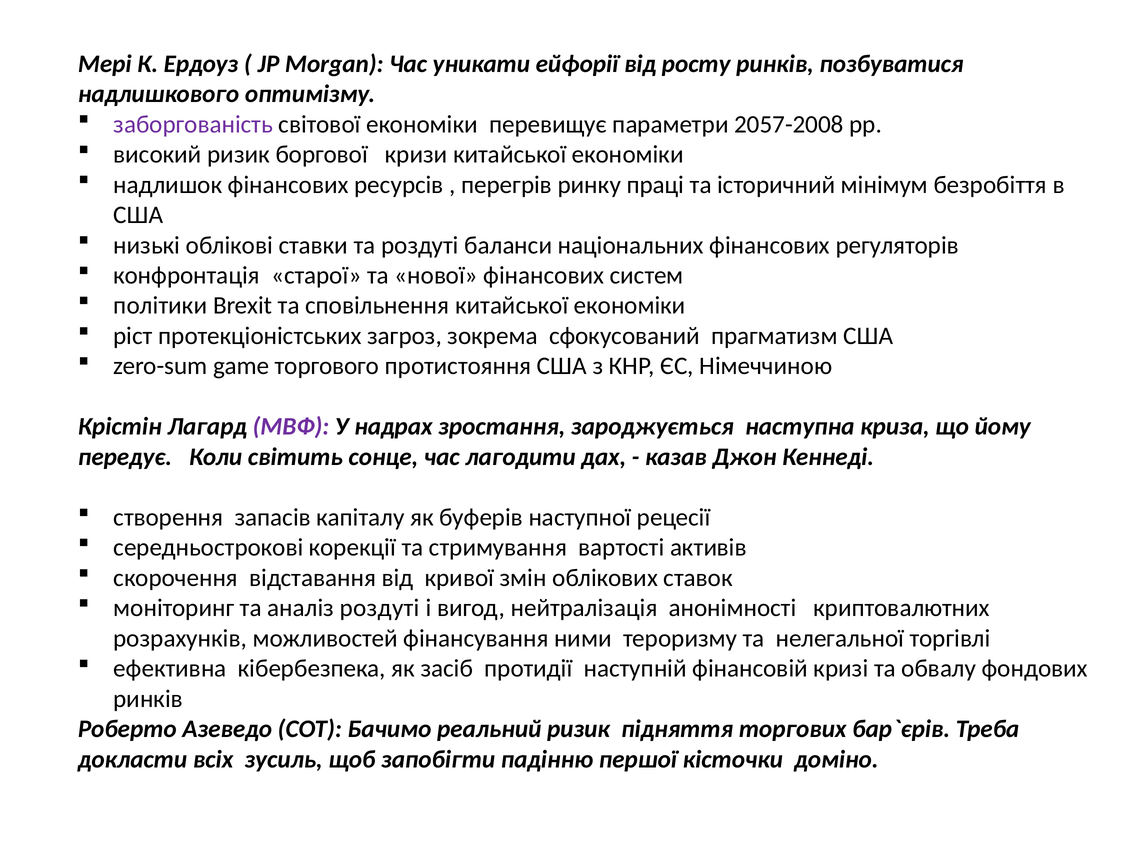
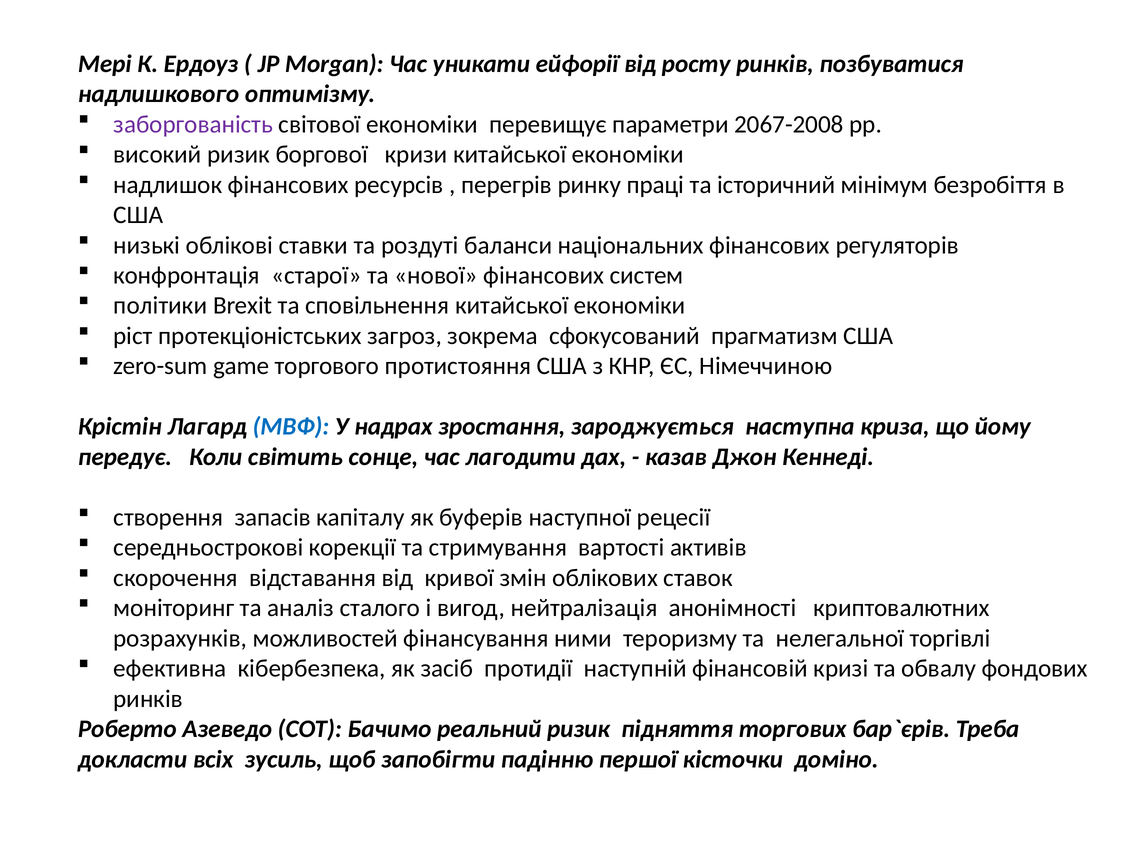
2057-2008: 2057-2008 -> 2067-2008 (789, 124)
МВФ colour: purple -> blue (291, 426)
аналіз роздуті: роздуті -> сталого (380, 608)
